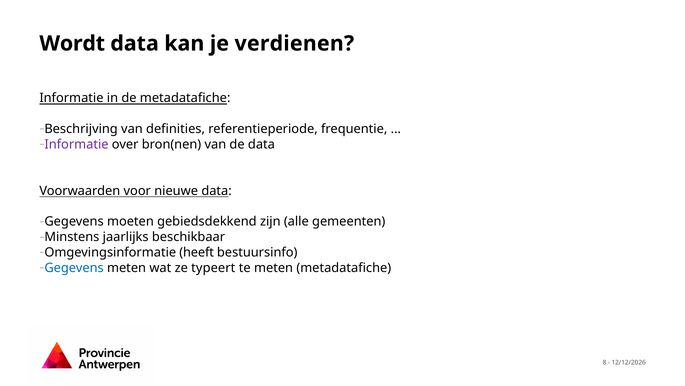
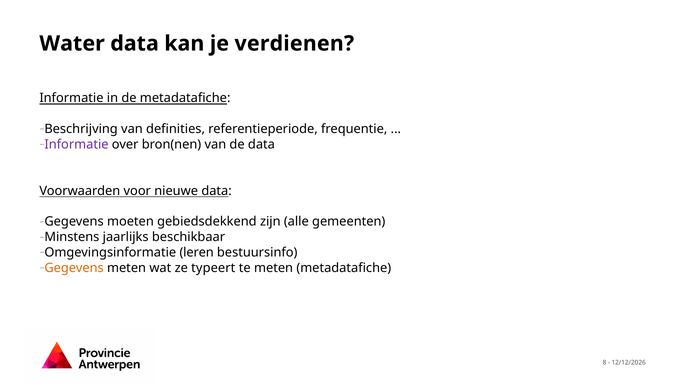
Wordt: Wordt -> Water (72, 43)
heeft: heeft -> leren (197, 252)
Gegevens colour: blue -> orange (74, 268)
